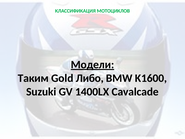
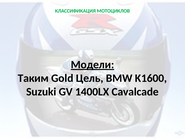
Либо: Либо -> Цель (90, 78)
